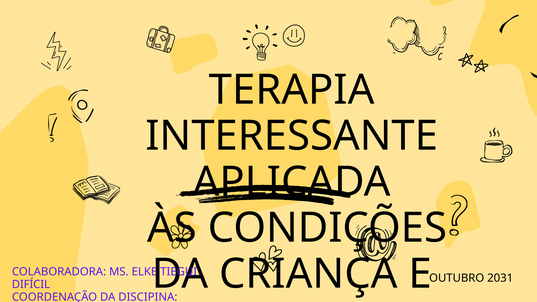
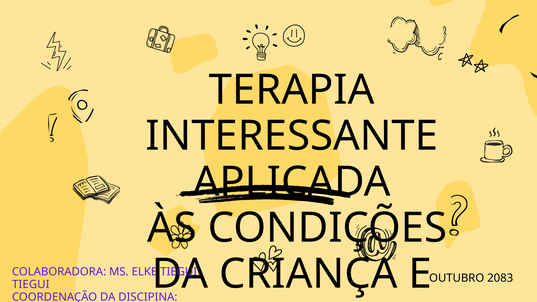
2031: 2031 -> 2083 (500, 278)
DIFÍCIL: DIFÍCIL -> TIEGUI (31, 284)
